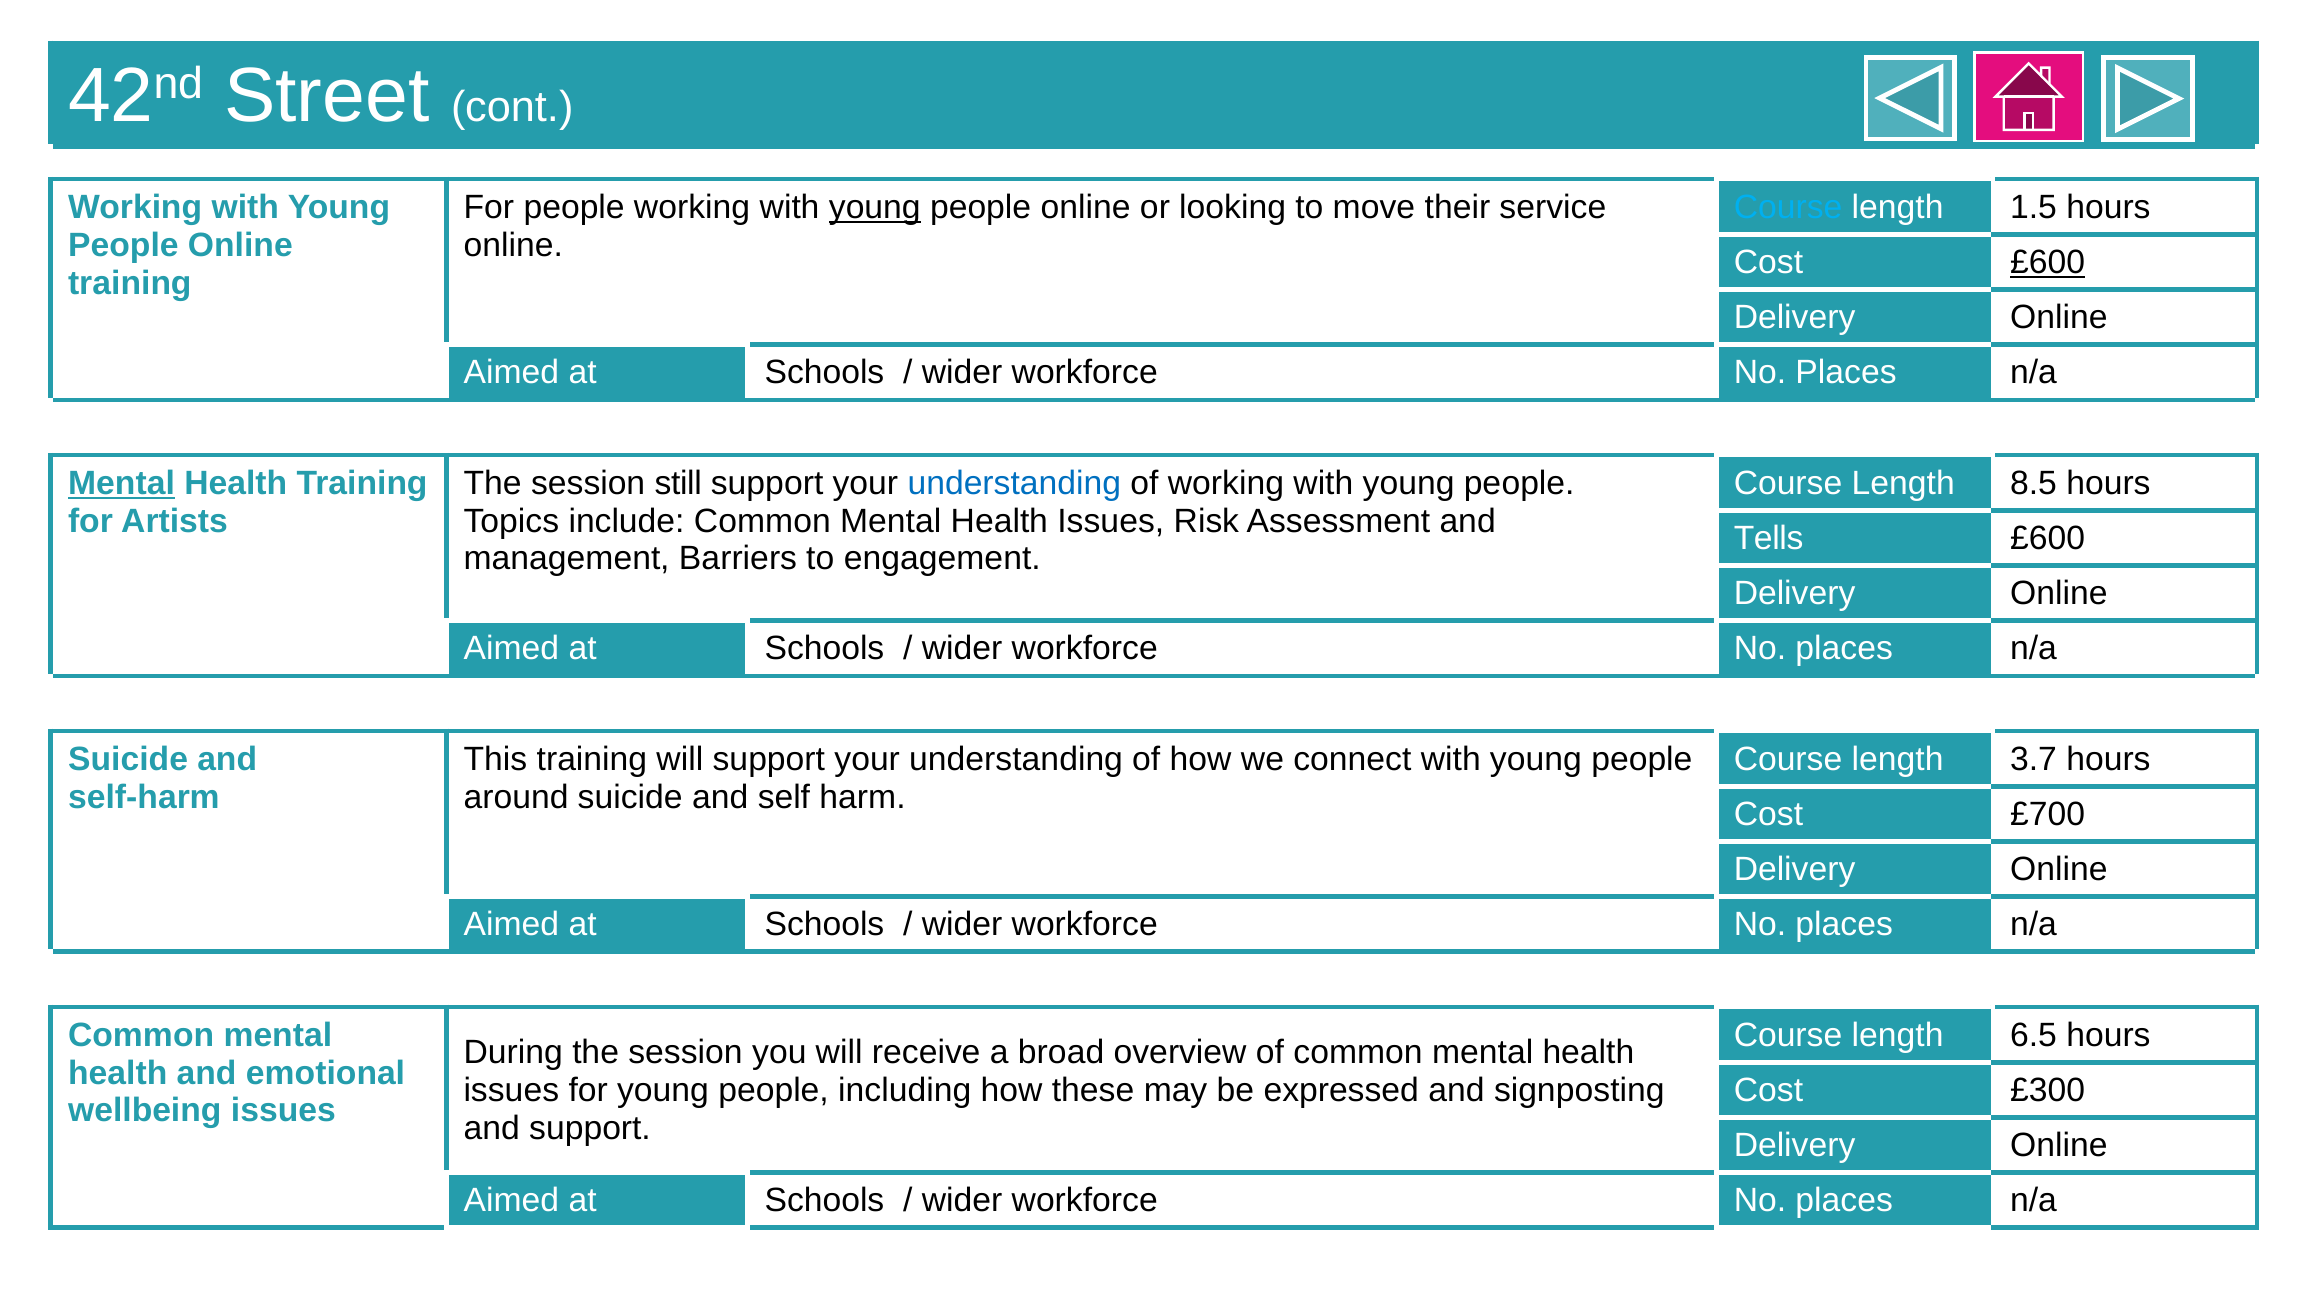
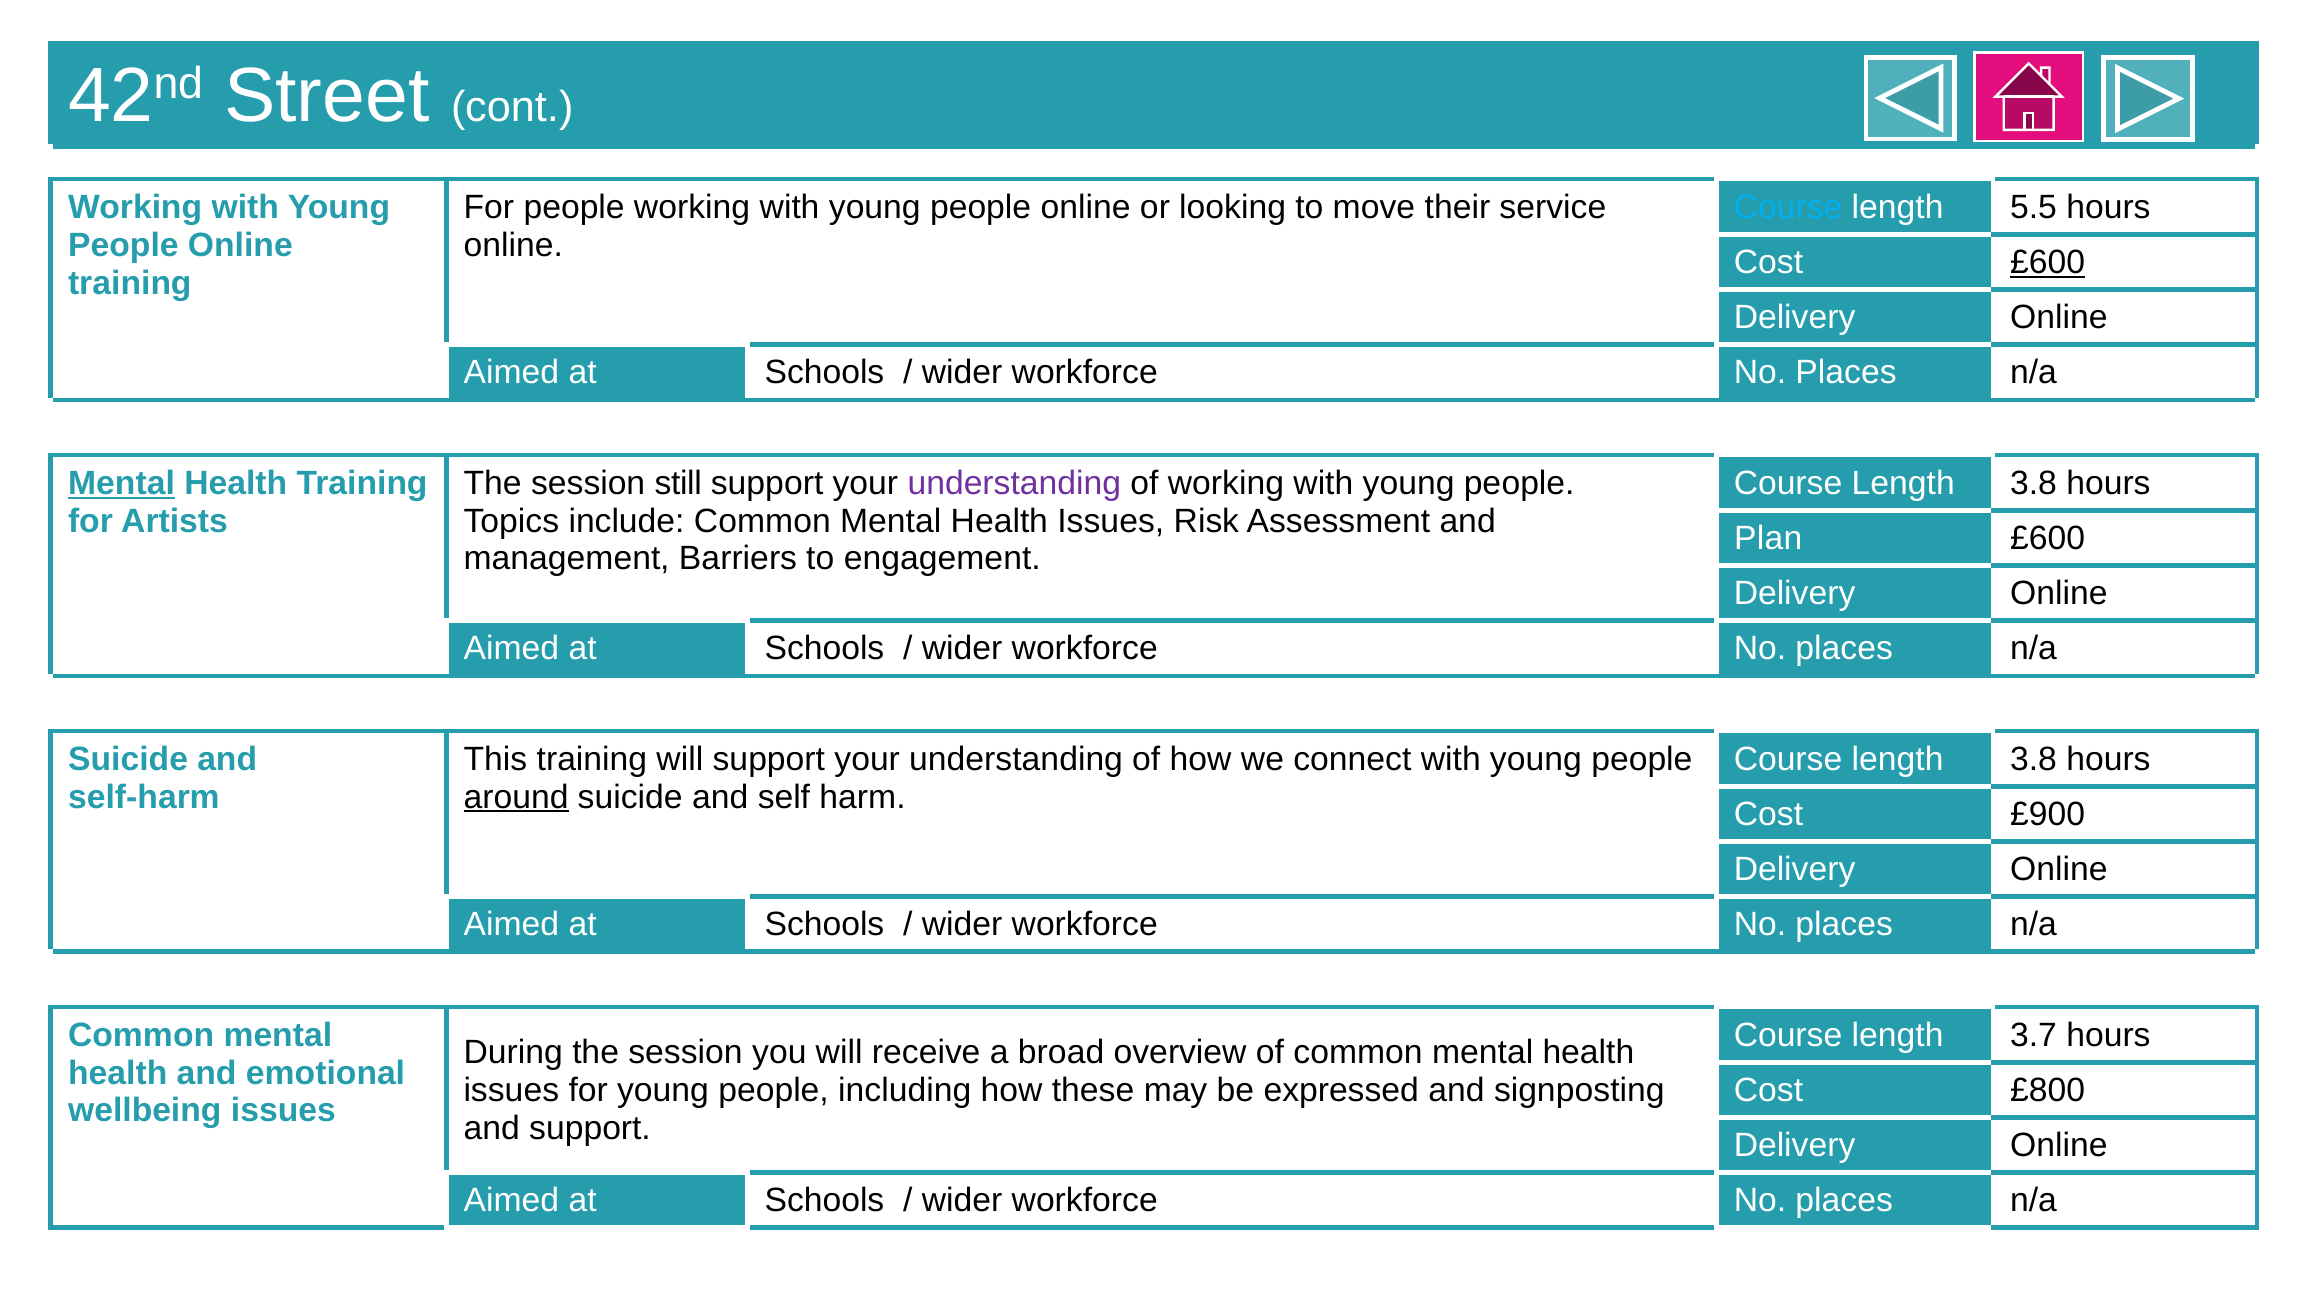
young underline: present -> none (875, 207)
1.5: 1.5 -> 5.5 (2034, 207)
understanding colour: blue -> purple (1014, 483)
8.5: 8.5 -> 3.8 (2034, 483)
Tells: Tells -> Plan (1768, 539)
3.7: 3.7 -> 3.8 (2034, 759)
around underline: none -> present (516, 797)
£700: £700 -> £900 (2048, 815)
6.5: 6.5 -> 3.7 (2034, 1035)
£300: £300 -> £800 (2048, 1091)
